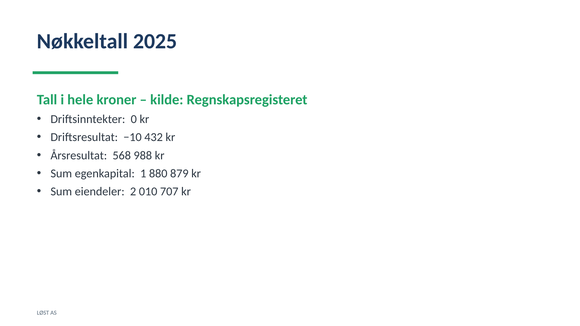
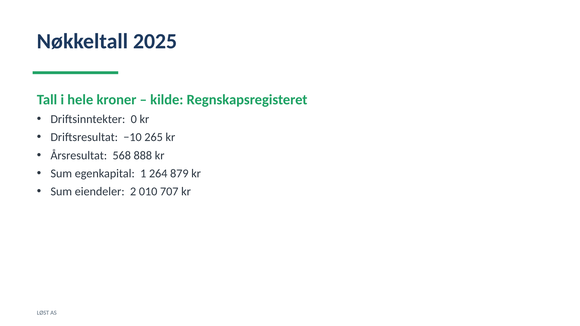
432: 432 -> 265 (154, 137)
988: 988 -> 888 (143, 156)
880: 880 -> 264 (158, 174)
